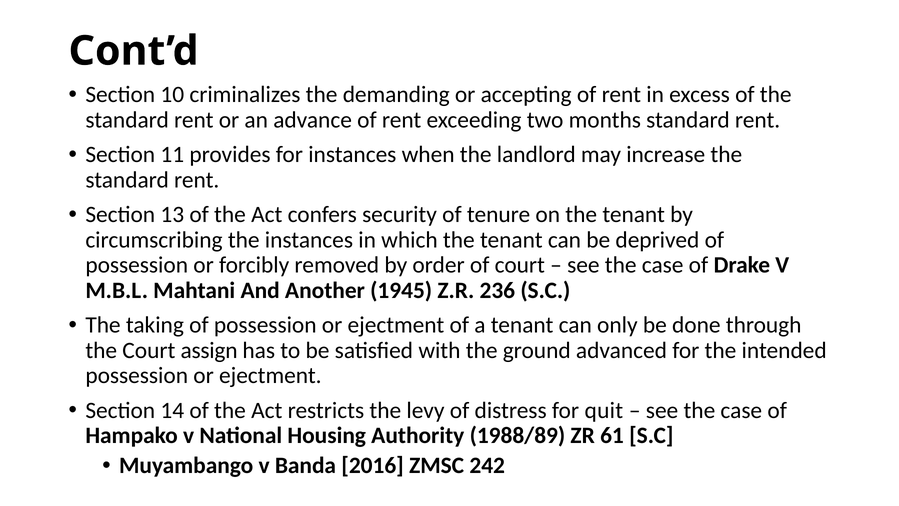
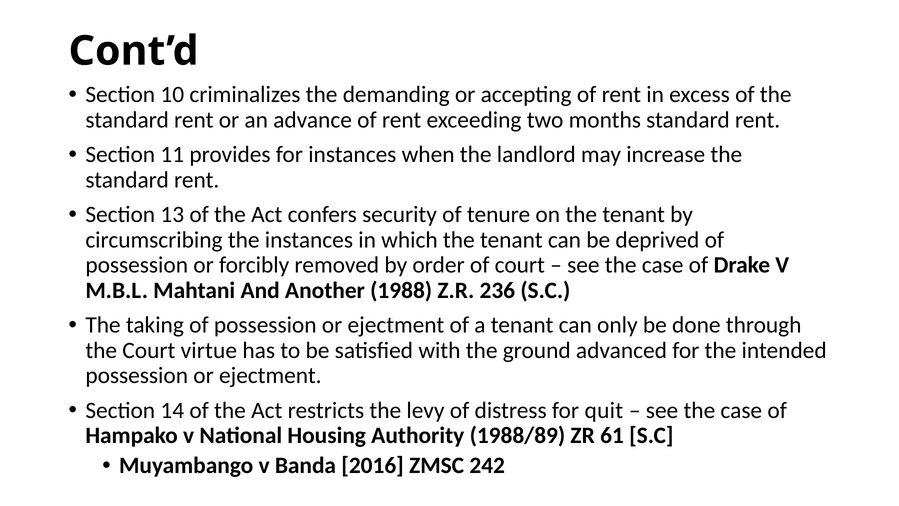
1945: 1945 -> 1988 (401, 290)
assign: assign -> virtue (209, 350)
